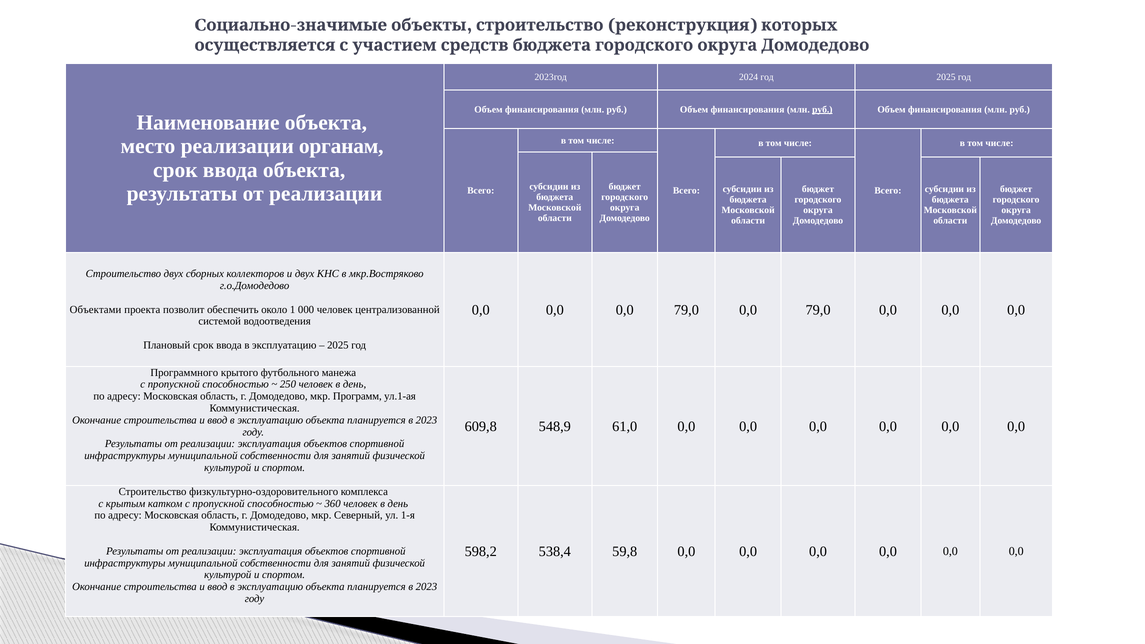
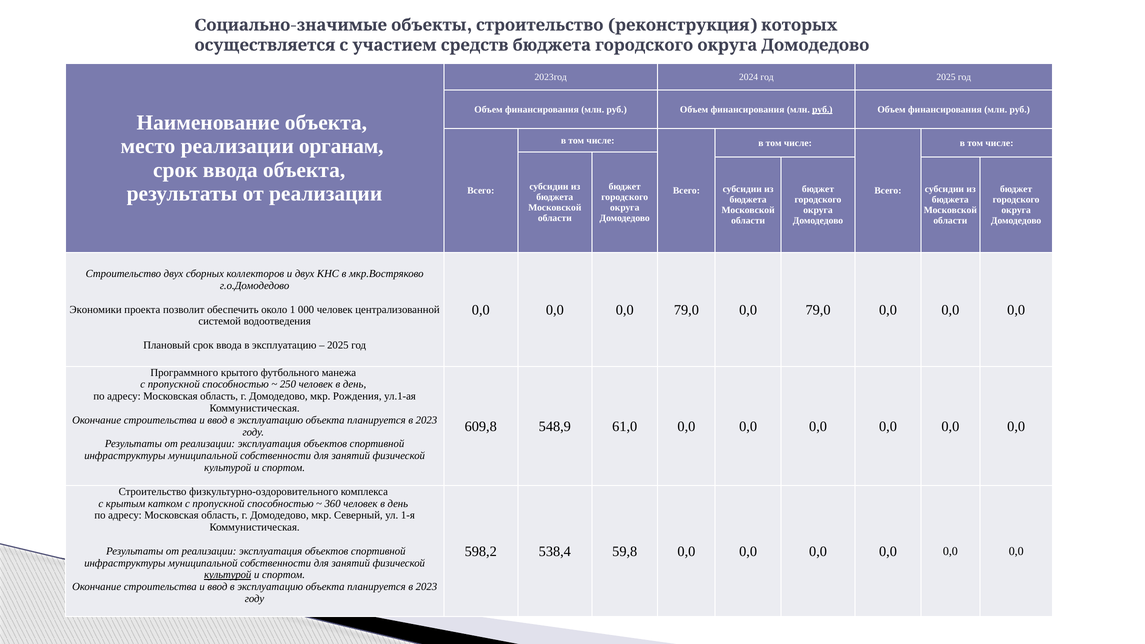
Объектами: Объектами -> Экономики (96, 310)
Программ: Программ -> Рождения (357, 396)
культурой underline: none -> present (228, 575)
